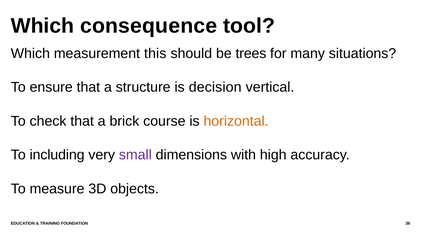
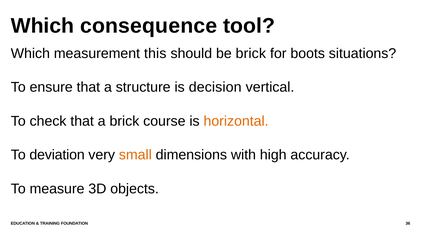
be trees: trees -> brick (251, 53)
many: many -> boots (308, 53)
including: including -> deviation (57, 155)
small colour: purple -> orange (135, 155)
